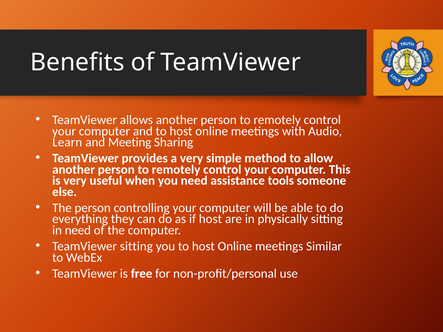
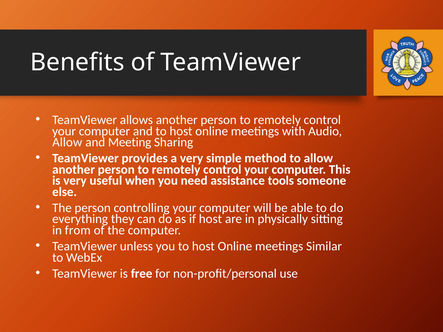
Learn: Learn -> Allow (67, 142)
in need: need -> from (78, 230)
TeamViewer sitting: sitting -> unless (136, 246)
